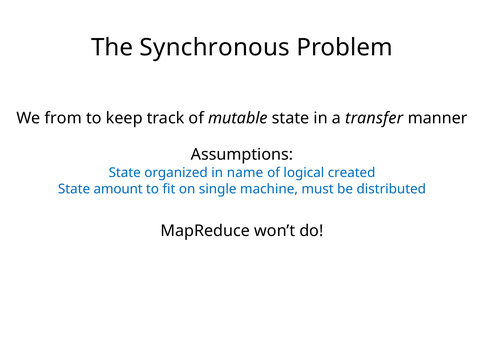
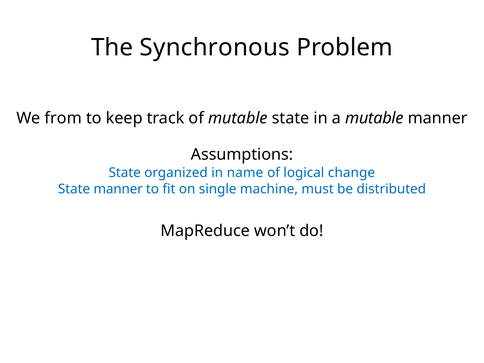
a transfer: transfer -> mutable (374, 118)
created: created -> change (351, 173)
State amount: amount -> manner (118, 189)
